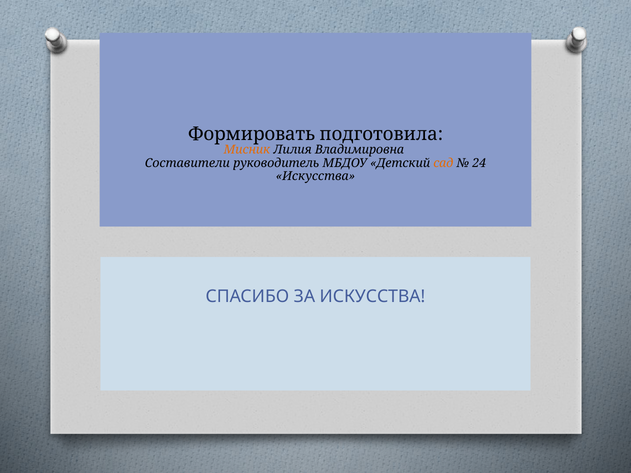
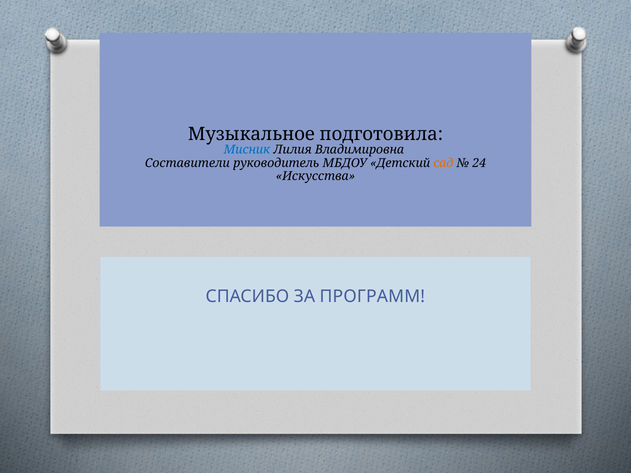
Формировать: Формировать -> Музыкальное (251, 134)
Мисник colour: orange -> blue (247, 150)
ЗА ИСКУССТВА: ИСКУССТВА -> ПРОГРАММ (372, 297)
